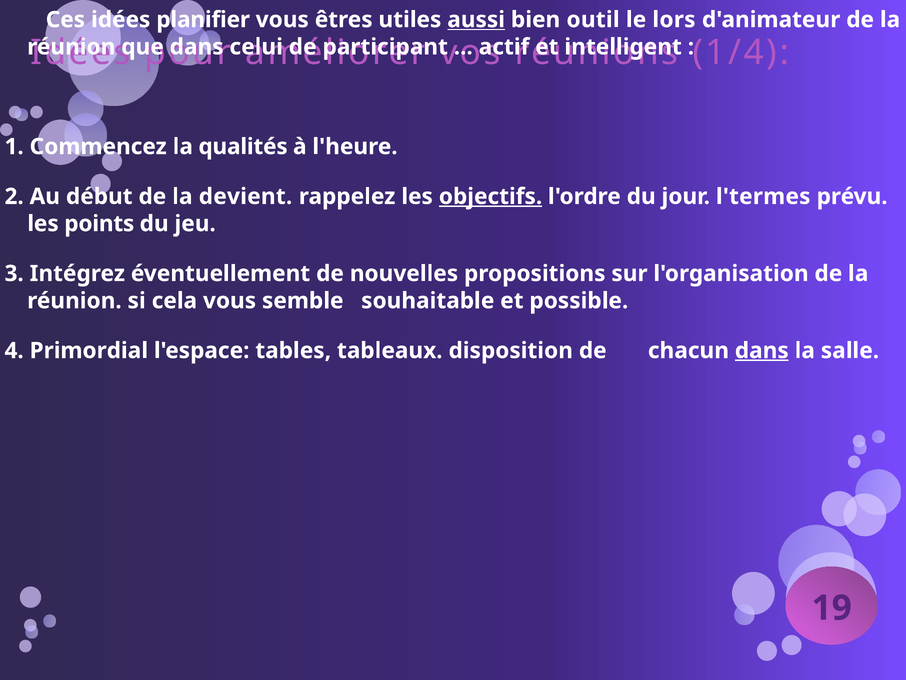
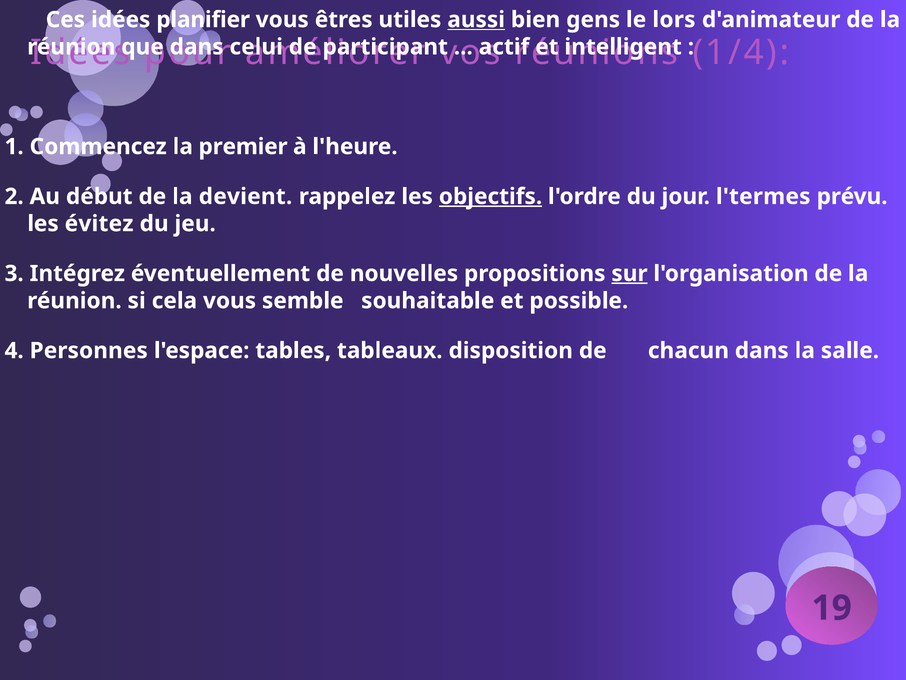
outil: outil -> gens (593, 20)
qualités: qualités -> premier (243, 147)
points: points -> évitez (99, 224)
sur underline: none -> present (629, 273)
Primordial: Primordial -> Personnes (89, 350)
dans underline: present -> none (762, 350)
